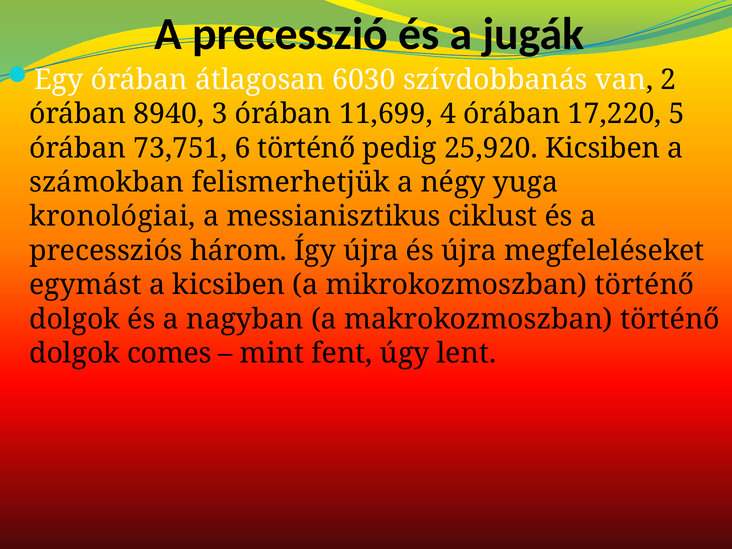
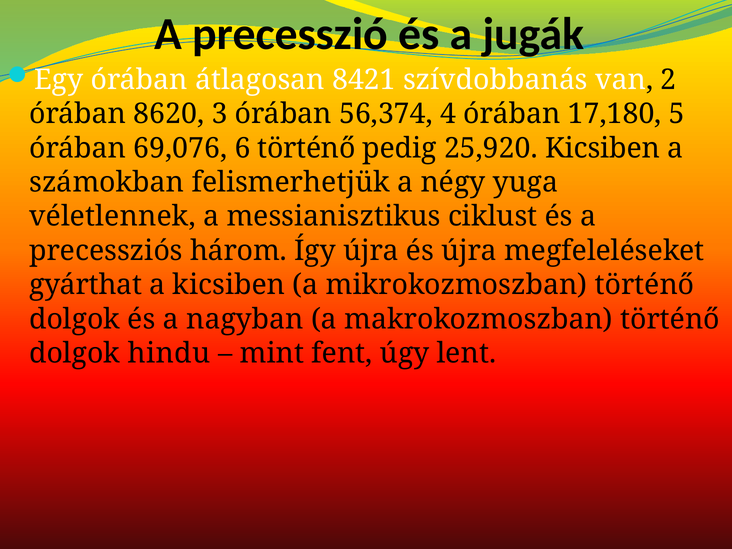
6030: 6030 -> 8421 (364, 80)
8940: 8940 -> 8620 (169, 114)
11,699: 11,699 -> 56,374 (386, 114)
17,220: 17,220 -> 17,180 (615, 114)
73,751: 73,751 -> 69,076 (180, 148)
kronológiai: kronológiai -> véletlennek (112, 217)
egymást: egymást -> gyárthat (86, 285)
comes: comes -> hindu (169, 353)
